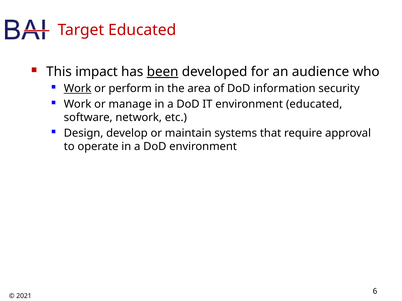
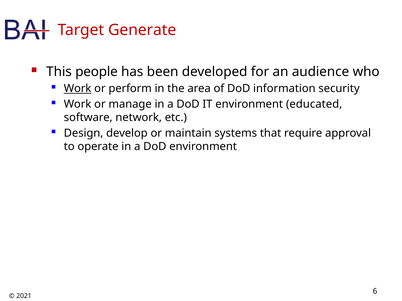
Target Educated: Educated -> Generate (142, 30)
impact: impact -> people (97, 72)
been underline: present -> none (163, 72)
